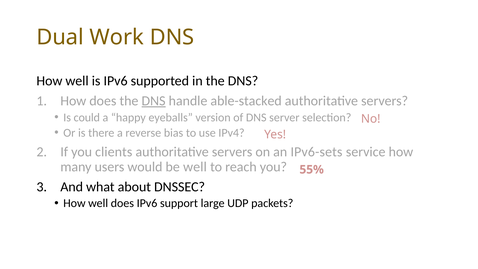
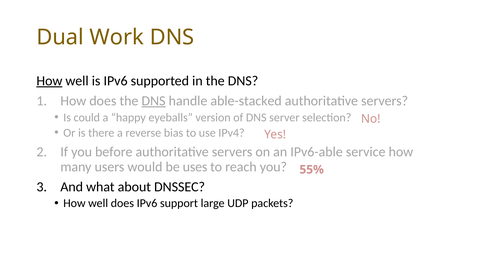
How underline: none -> present (49, 81)
clients: clients -> before (114, 152)
IPv6-sets: IPv6-sets -> IPv6-able (317, 152)
be well: well -> uses (195, 167)
